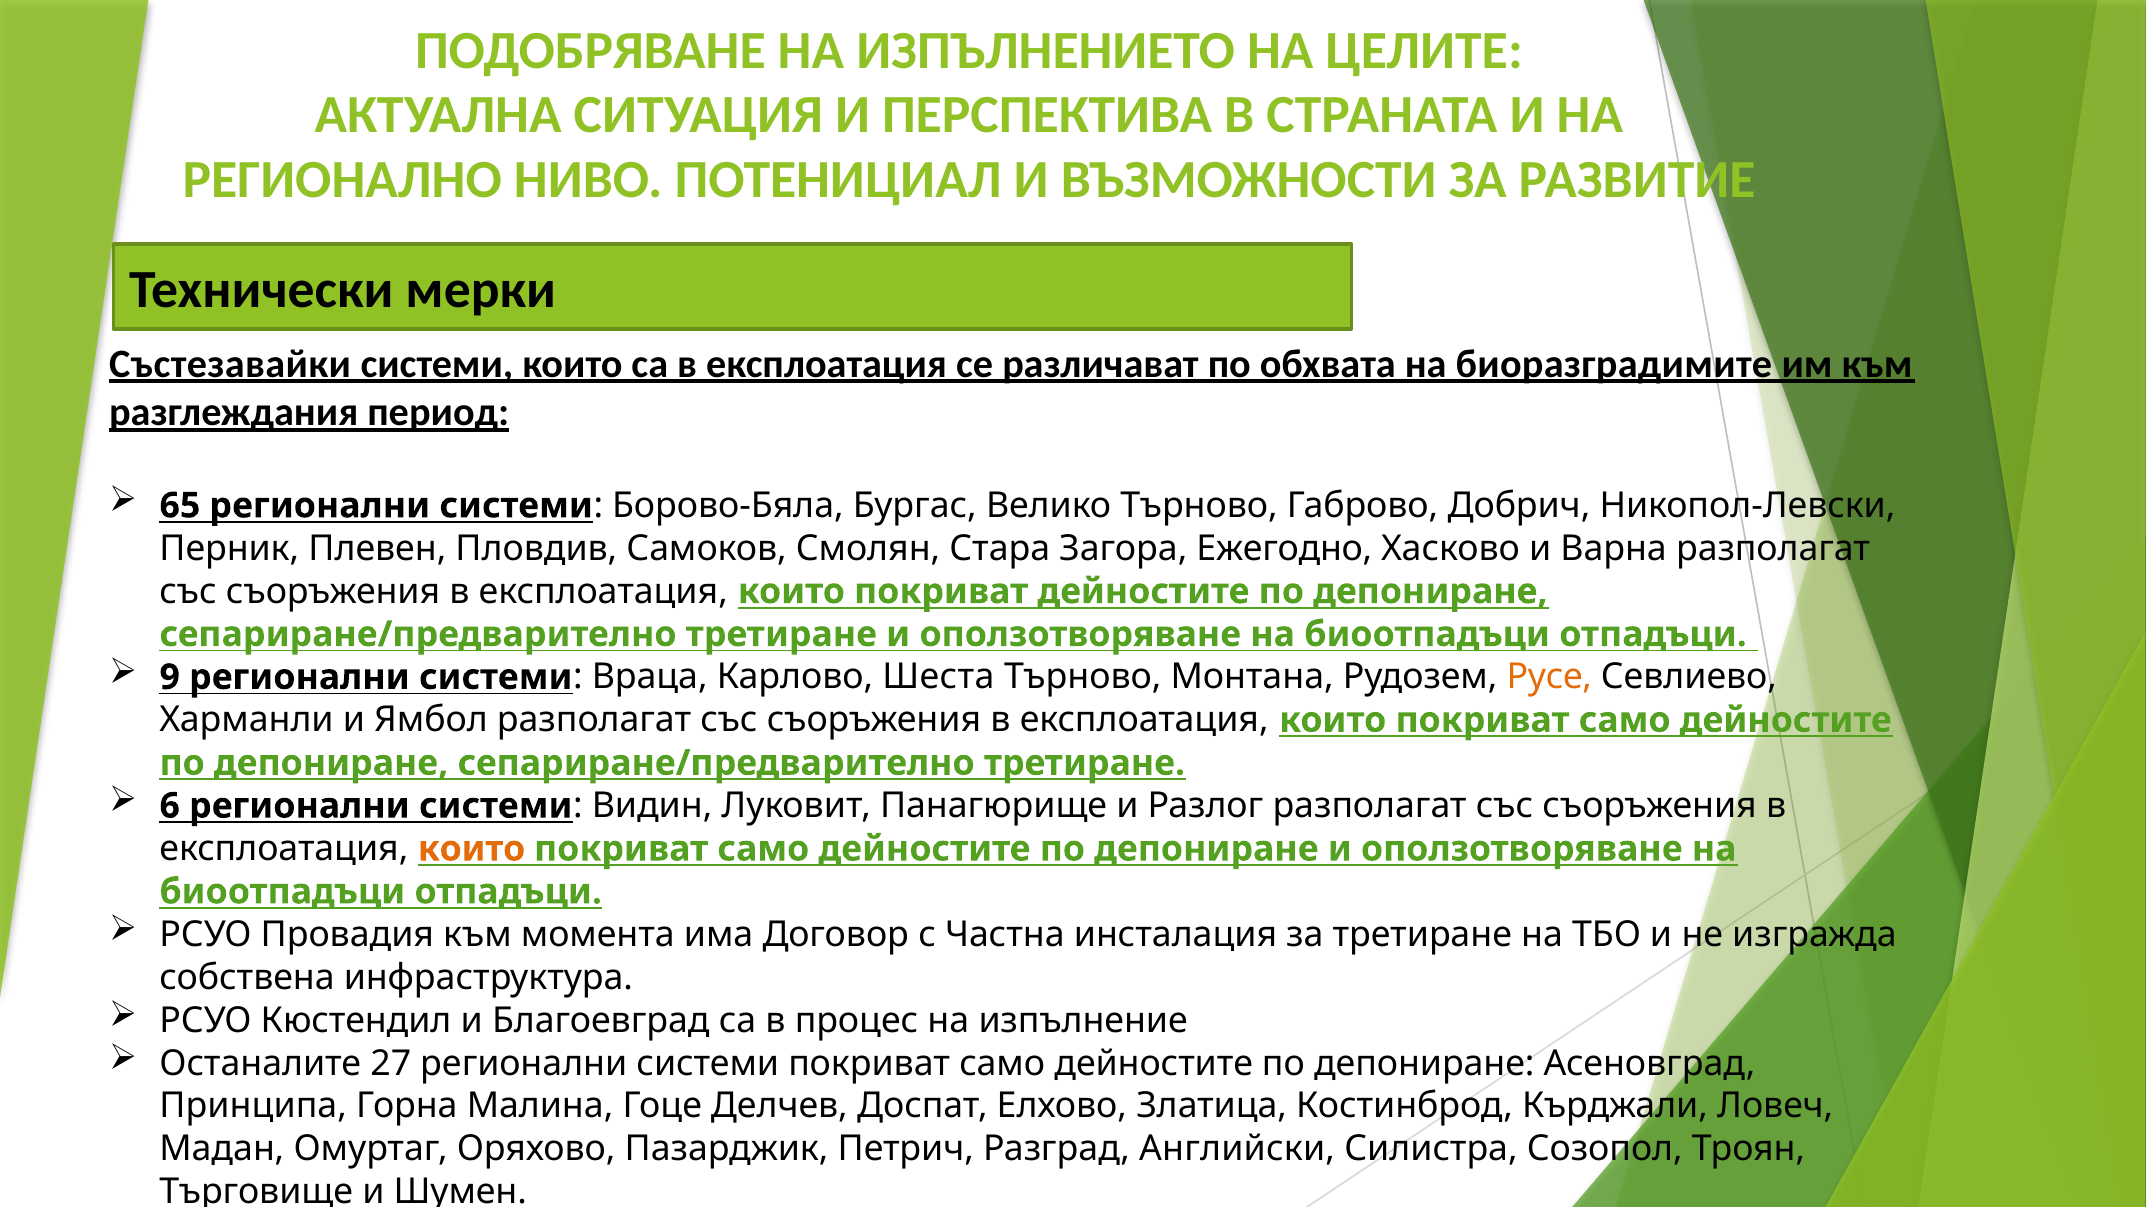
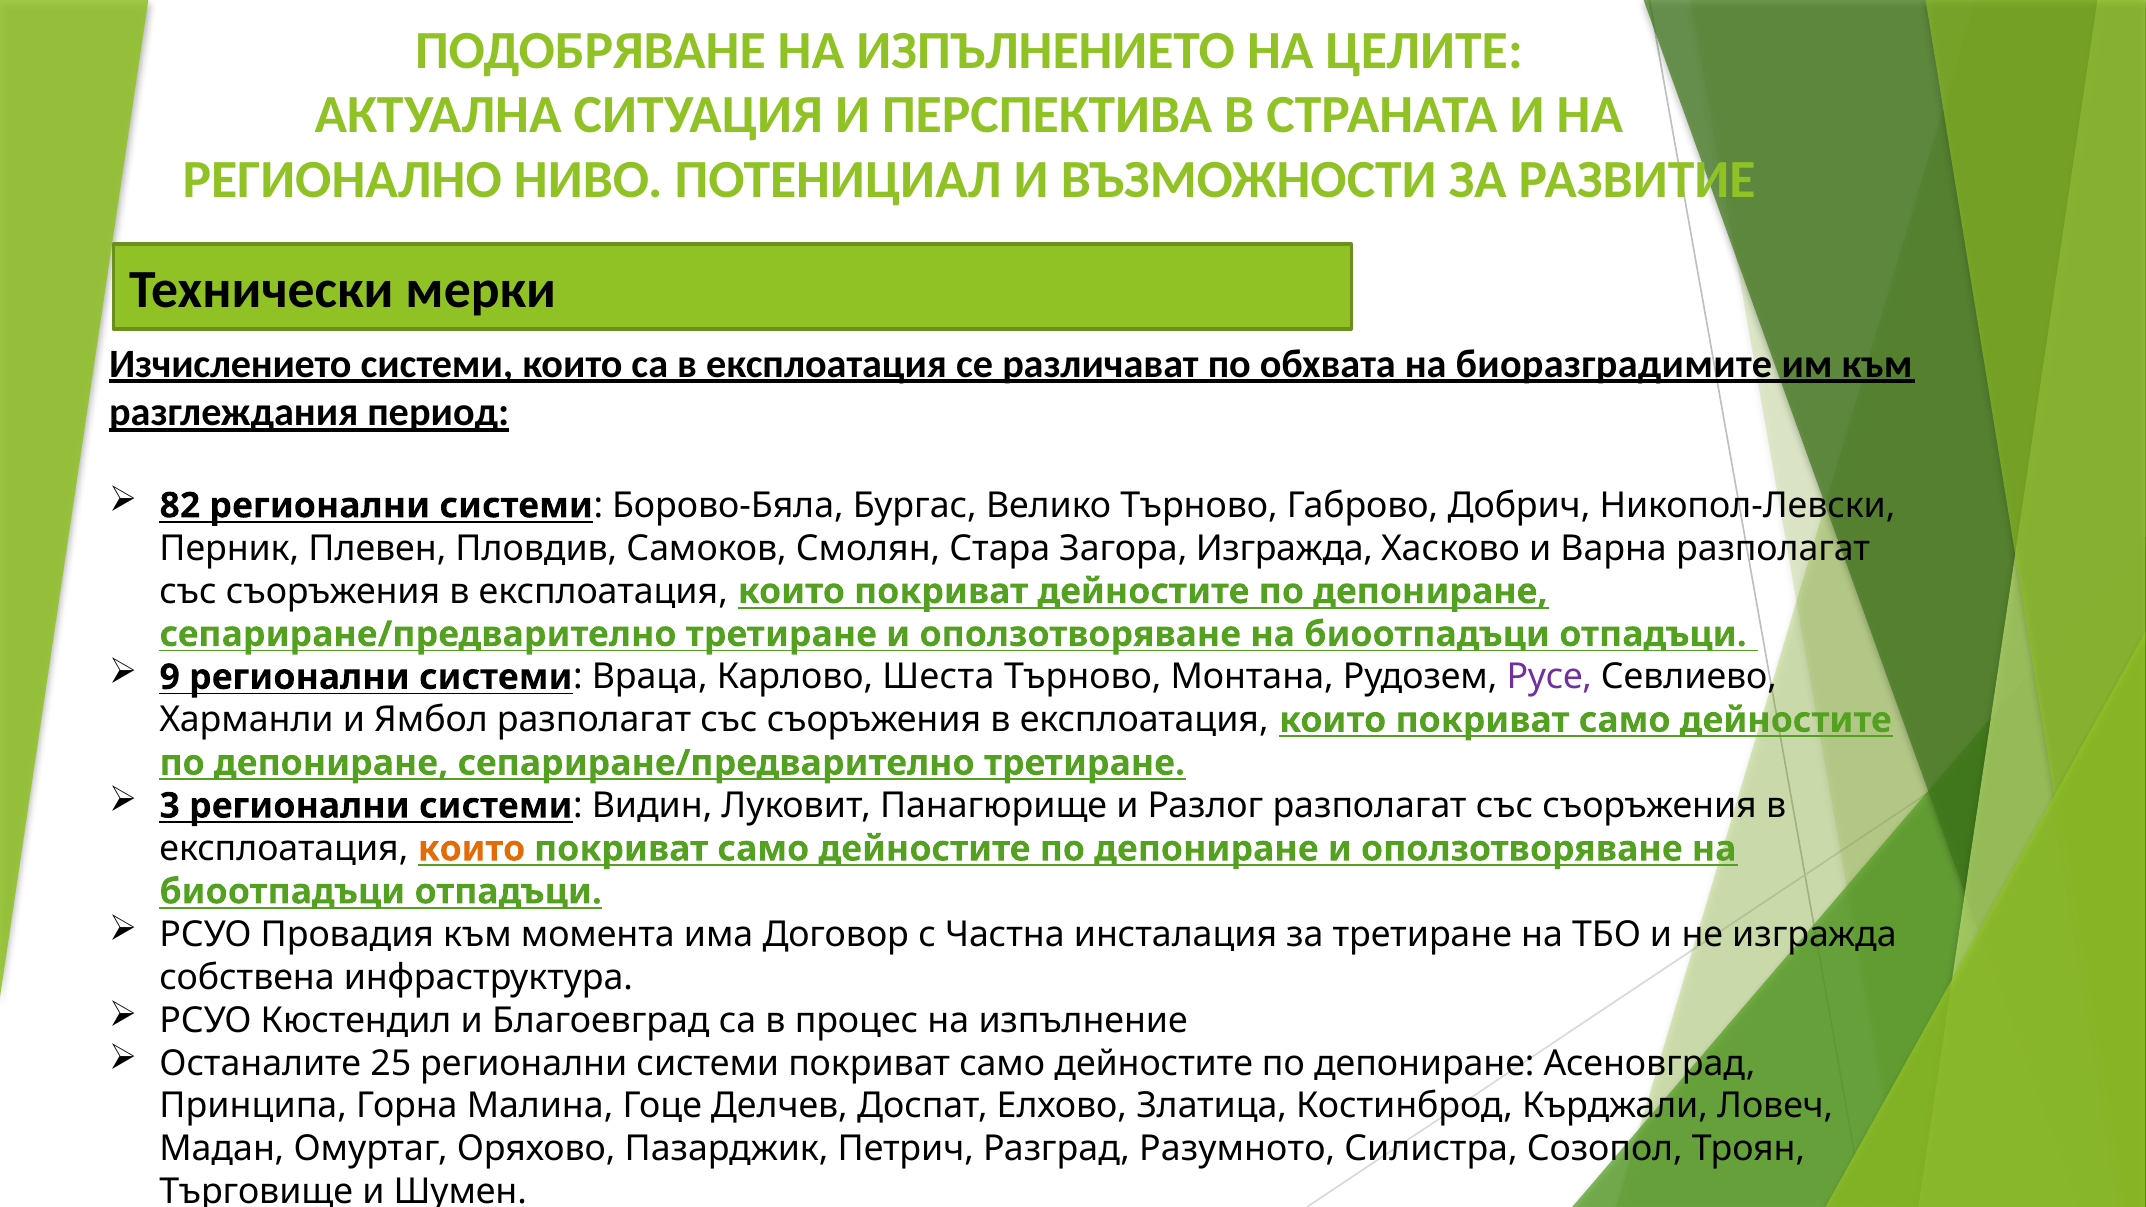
Състезавайки: Състезавайки -> Изчислението (230, 364)
65: 65 -> 82 (180, 506)
Загора Ежегодно: Ежегодно -> Изгражда (1284, 549)
Русе colour: orange -> purple (1549, 677)
6: 6 -> 3 (170, 806)
27: 27 -> 25 (391, 1063)
Английски: Английски -> Разумното (1237, 1149)
